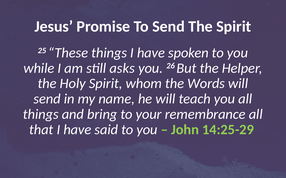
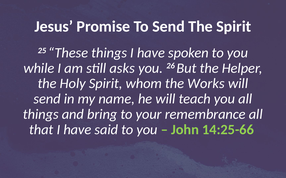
Words: Words -> Works (206, 84)
14:25-29: 14:25-29 -> 14:25-66 (228, 130)
